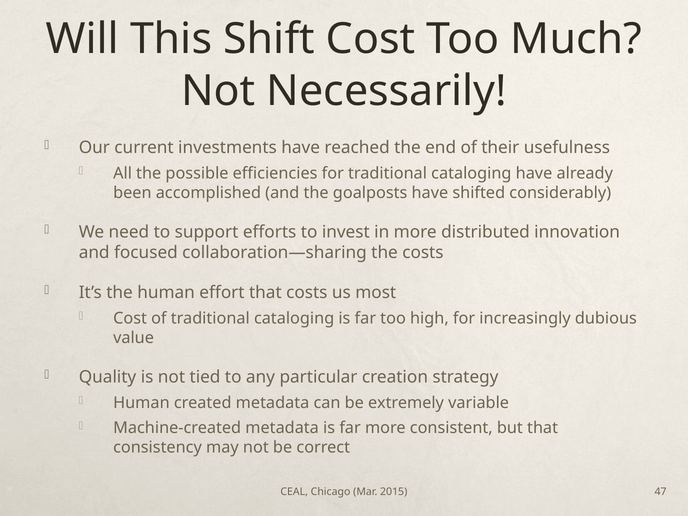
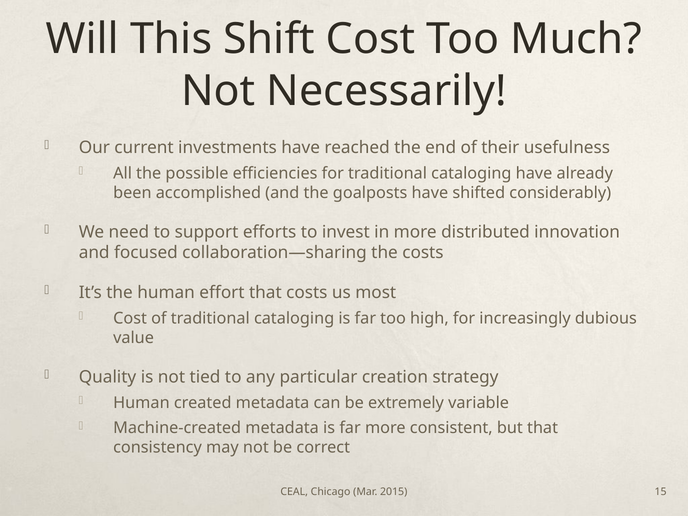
47: 47 -> 15 (661, 492)
